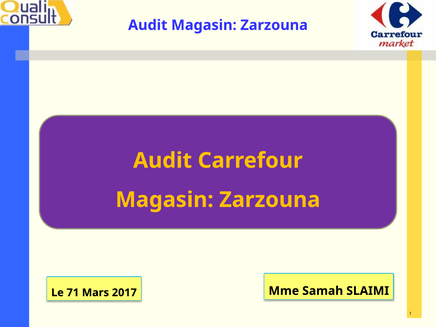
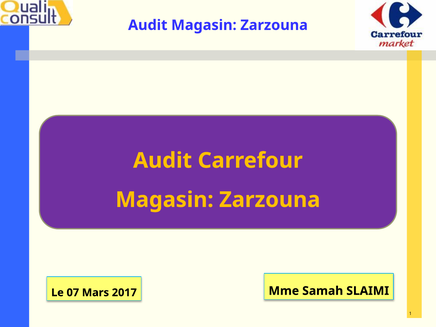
71: 71 -> 07 (73, 293)
